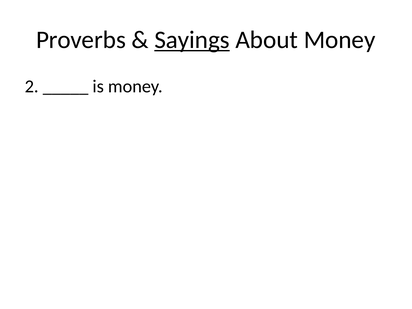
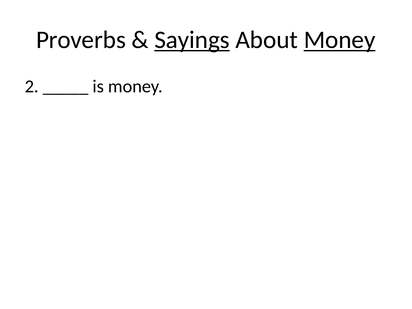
Money underline: none -> present (340, 40)
